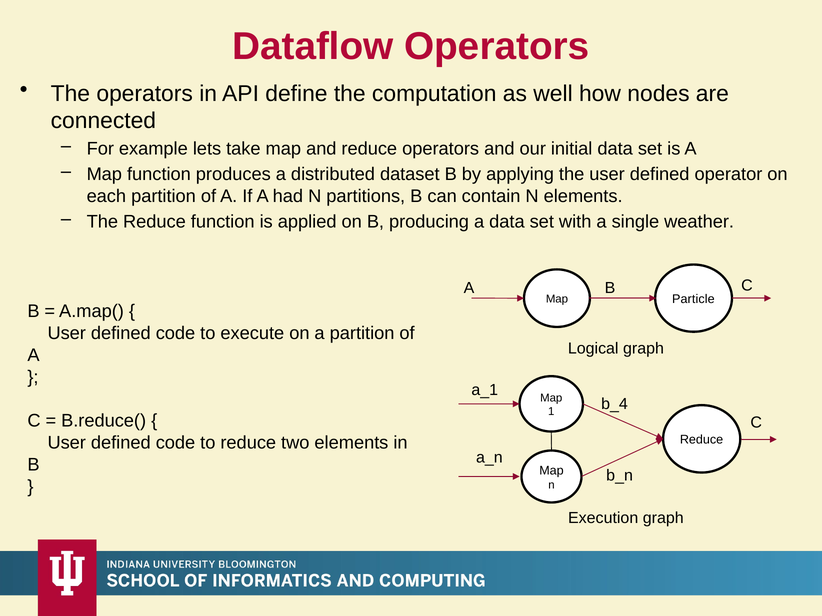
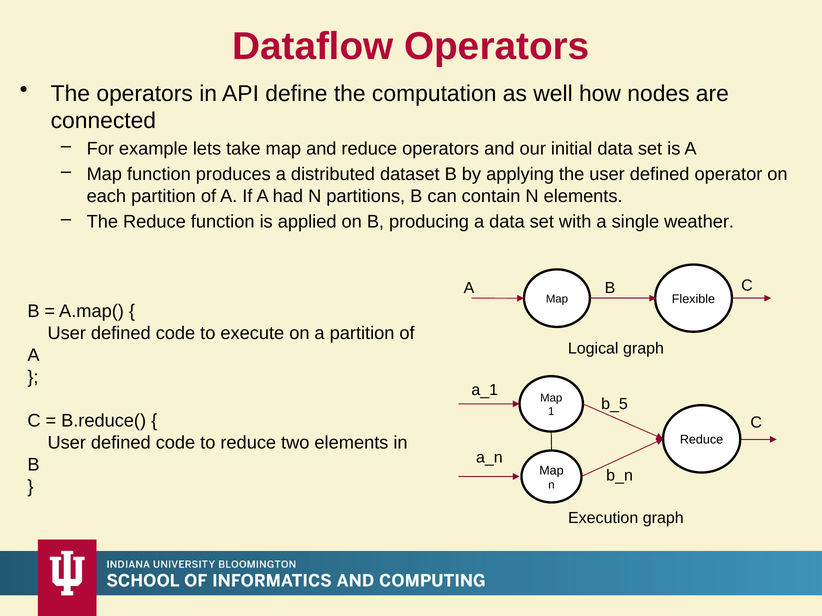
Particle: Particle -> Flexible (693, 299)
b_4: b_4 -> b_5 (615, 404)
